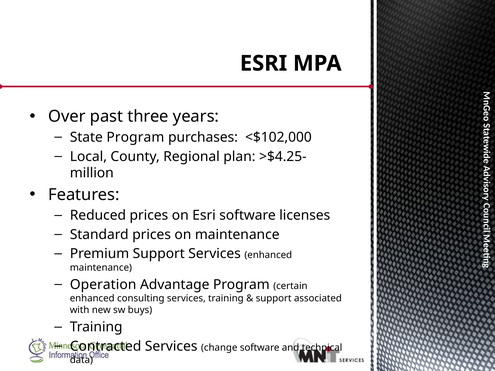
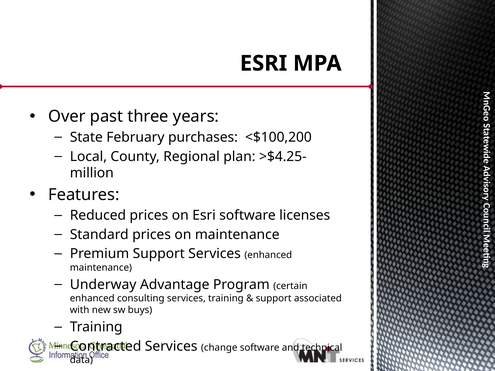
State Program: Program -> February (135, 137)
<$102,000: <$102,000 -> <$100,200 (278, 137)
Operation: Operation -> Underway (103, 285)
